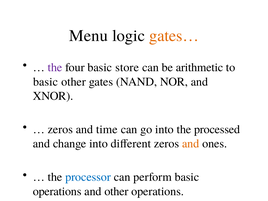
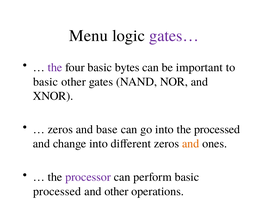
gates… colour: orange -> purple (174, 36)
store: store -> bytes (127, 67)
arithmetic: arithmetic -> important (199, 67)
time: time -> base (107, 129)
processor colour: blue -> purple (88, 177)
operations: operations -> processed (57, 191)
